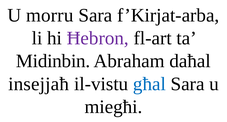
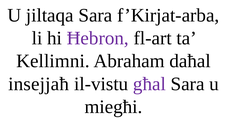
morru: morru -> jiltaqa (50, 15)
Midinbin: Midinbin -> Kellimni (53, 61)
għal colour: blue -> purple (149, 84)
